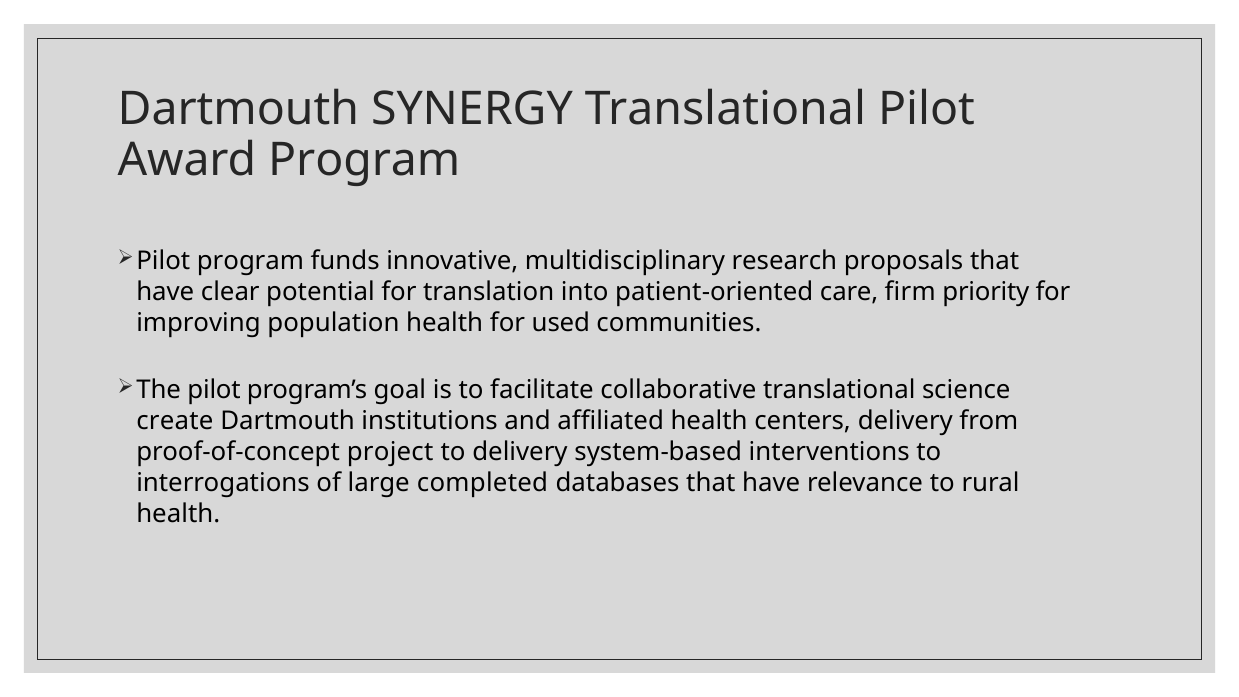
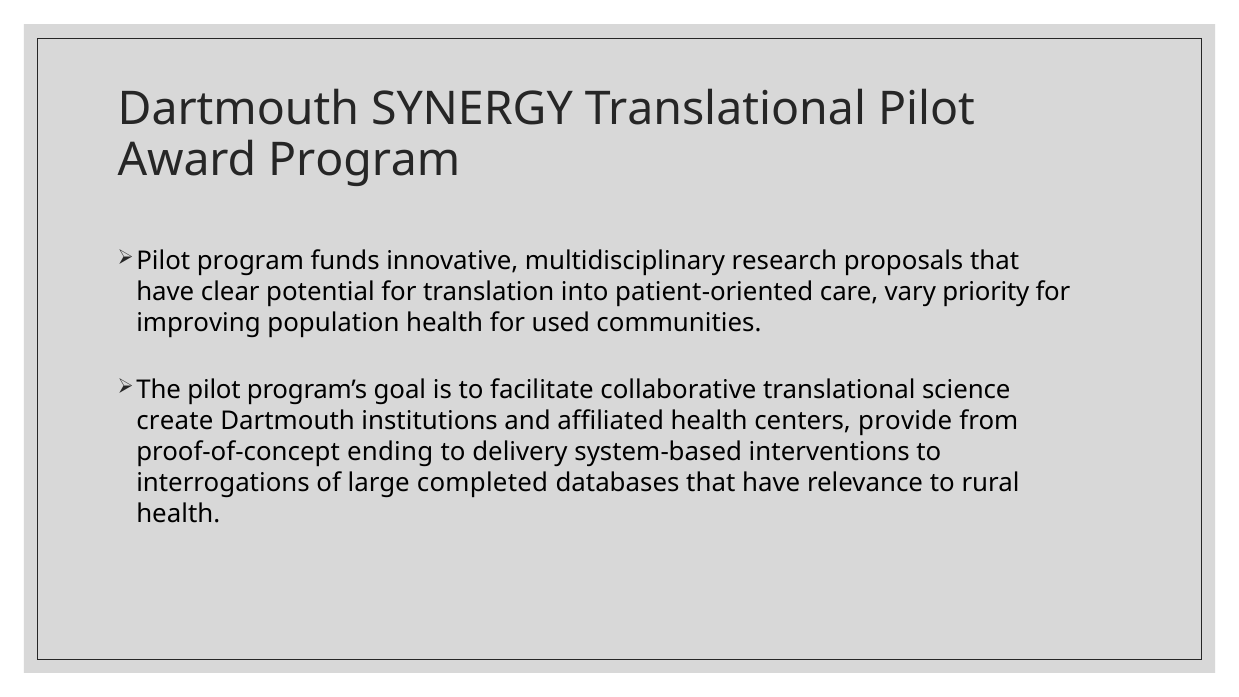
firm: firm -> vary (910, 292)
centers delivery: delivery -> provide (905, 421)
project: project -> ending (390, 452)
